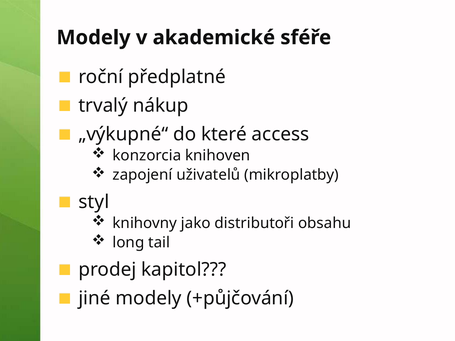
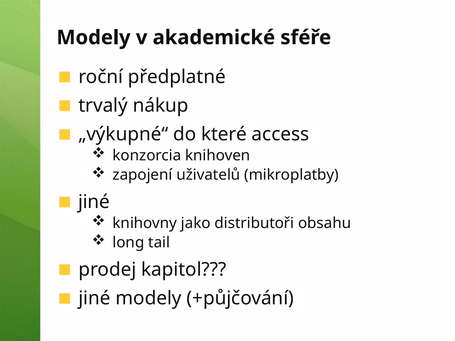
styl: styl -> jiné (94, 202)
